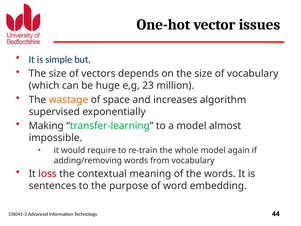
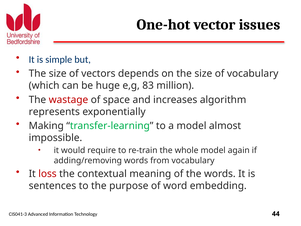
23: 23 -> 83 (148, 86)
wastage colour: orange -> red (68, 100)
supervised: supervised -> represents (54, 112)
